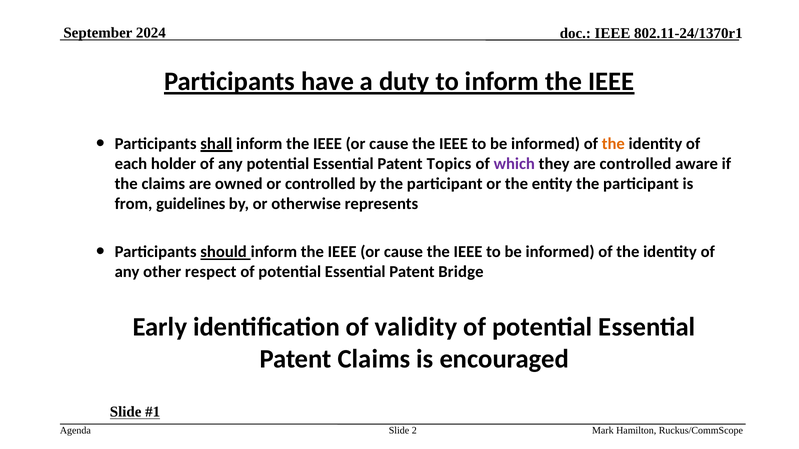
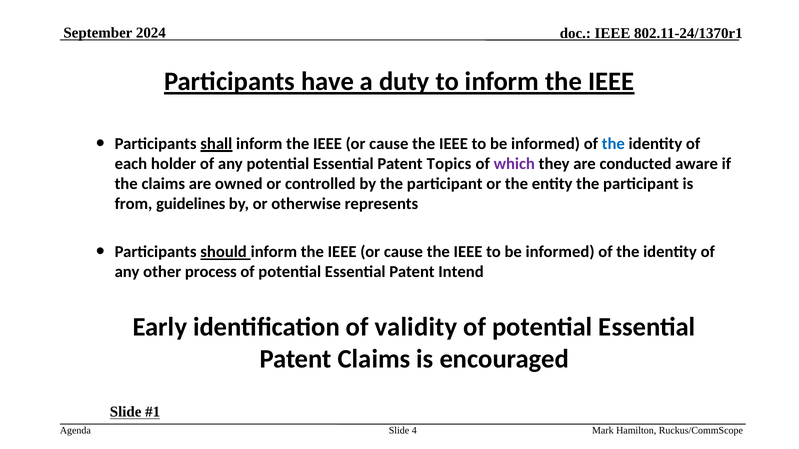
the colour: orange -> blue (613, 144)
are controlled: controlled -> conducted (636, 164)
respect: respect -> process (211, 272)
Bridge: Bridge -> Intend (461, 272)
2: 2 -> 4 (414, 431)
